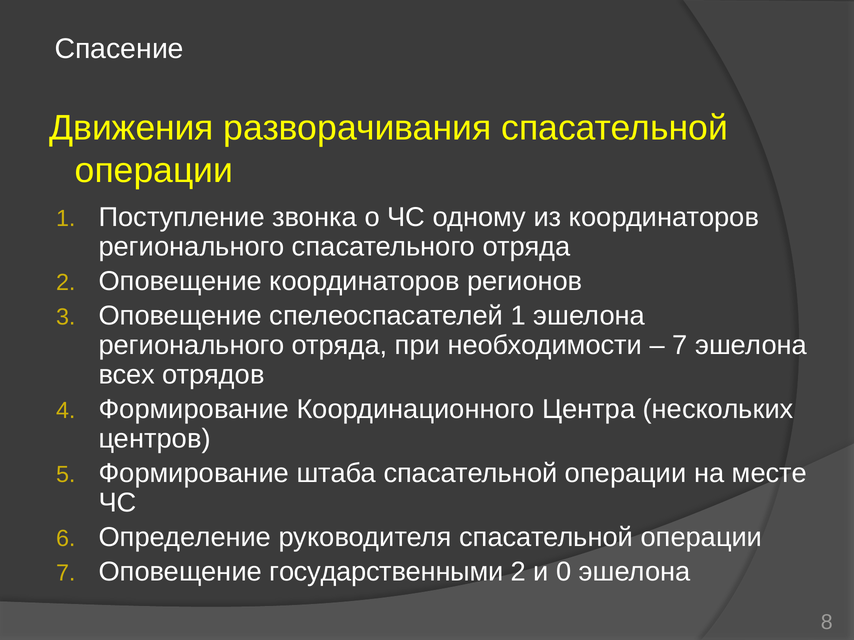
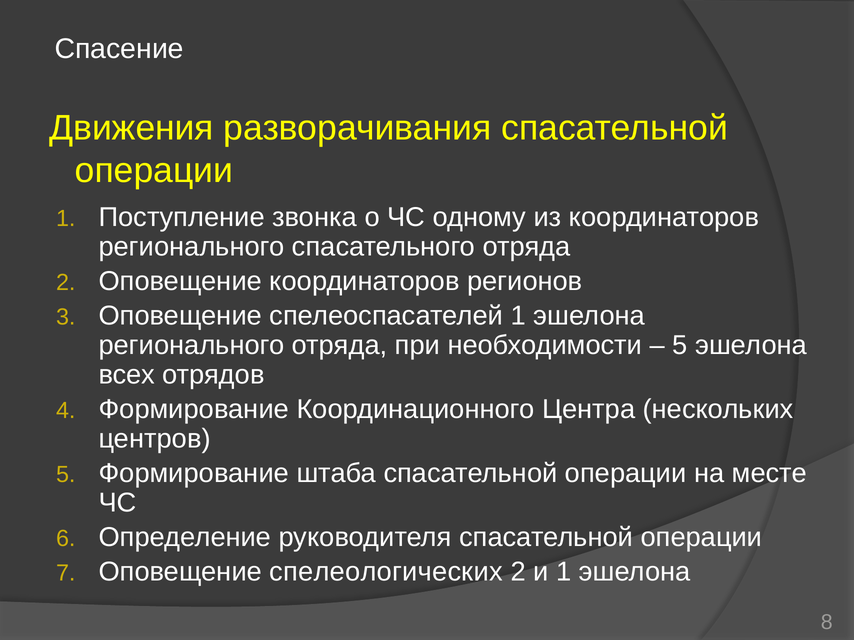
7: 7 -> 5 (680, 346)
государственными: государственными -> спелеологических (386, 572)
и 0: 0 -> 1 (564, 572)
